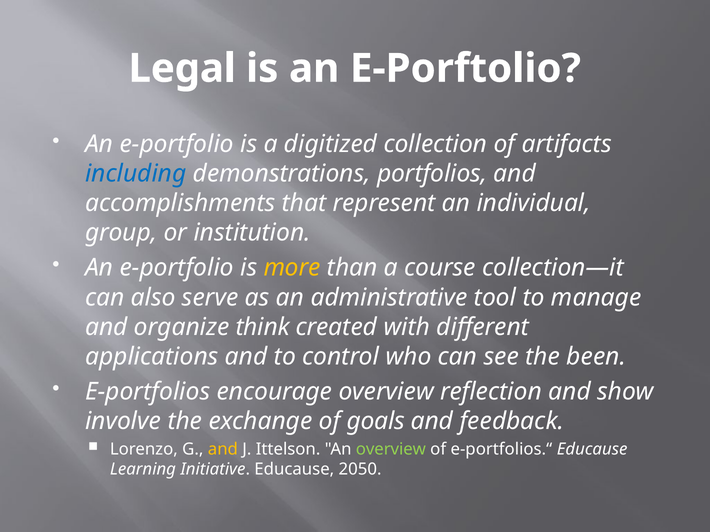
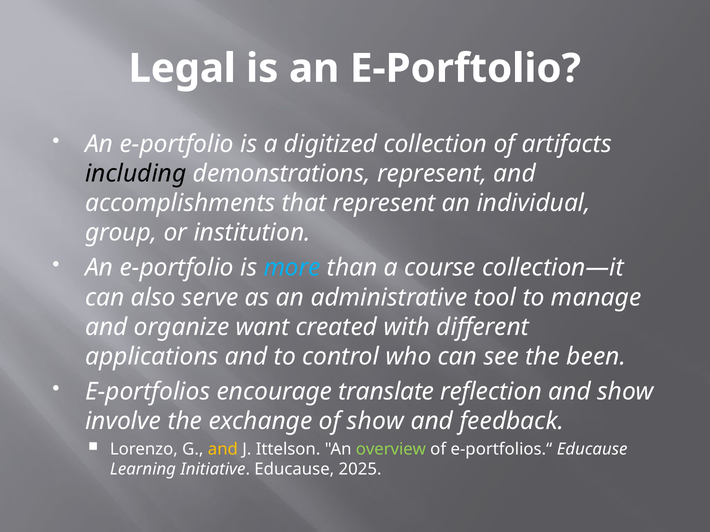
including colour: blue -> black (136, 174)
demonstrations portfolios: portfolios -> represent (432, 174)
more colour: yellow -> light blue (292, 268)
think: think -> want (263, 327)
encourage overview: overview -> translate (386, 392)
of goals: goals -> show (375, 421)
2050: 2050 -> 2025 (360, 470)
